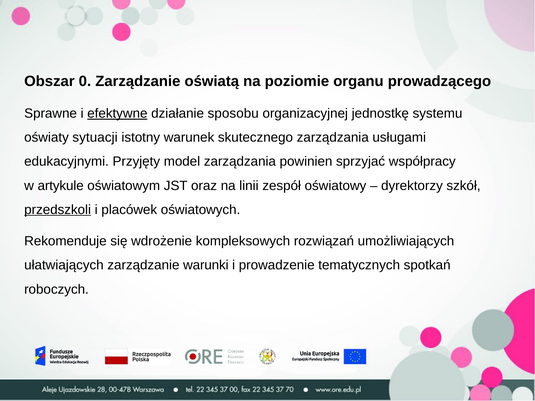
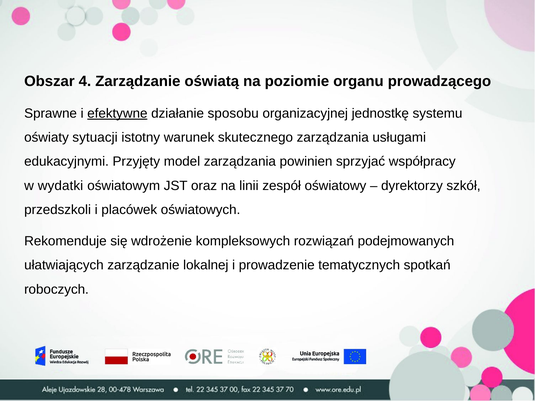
0: 0 -> 4 (85, 81)
artykule: artykule -> wydatki (61, 186)
przedszkoli underline: present -> none (58, 210)
umożliwiających: umożliwiających -> podejmowanych (406, 241)
warunki: warunki -> lokalnej (206, 265)
